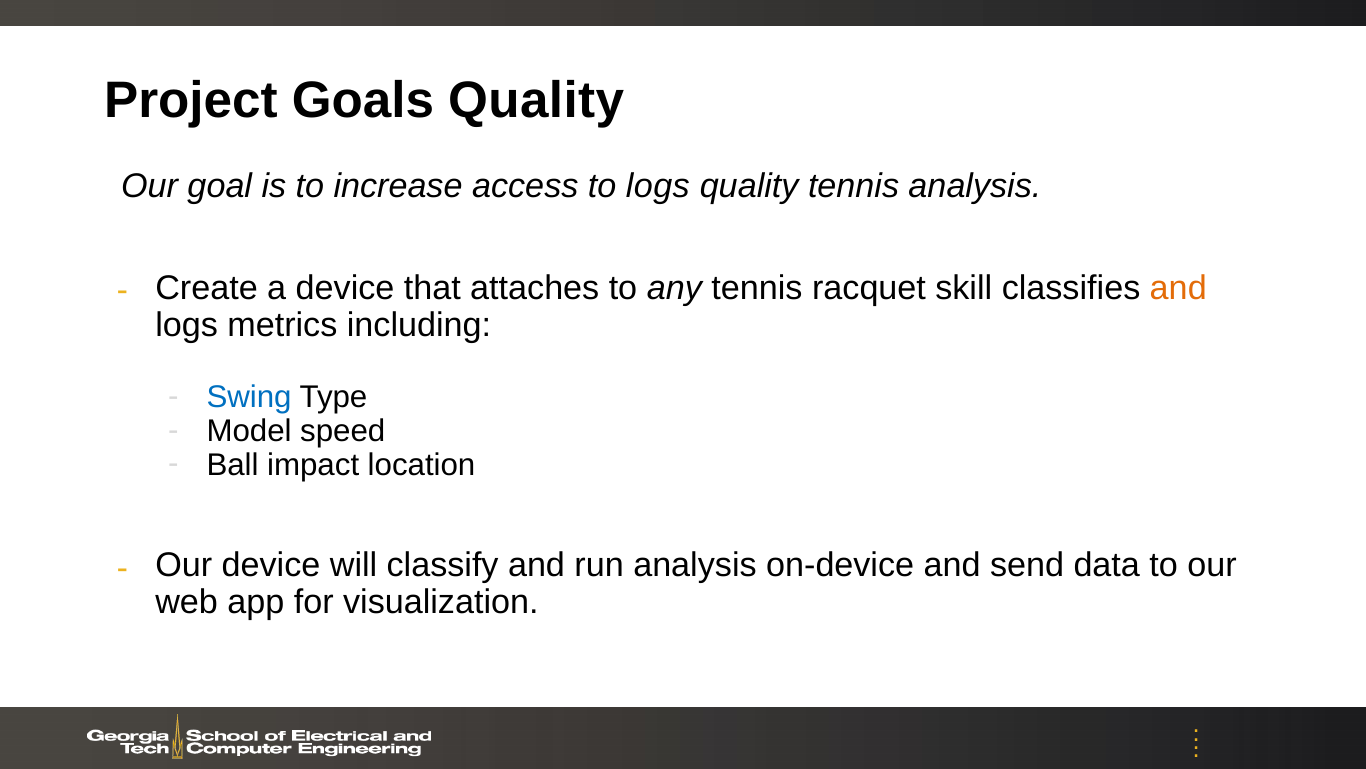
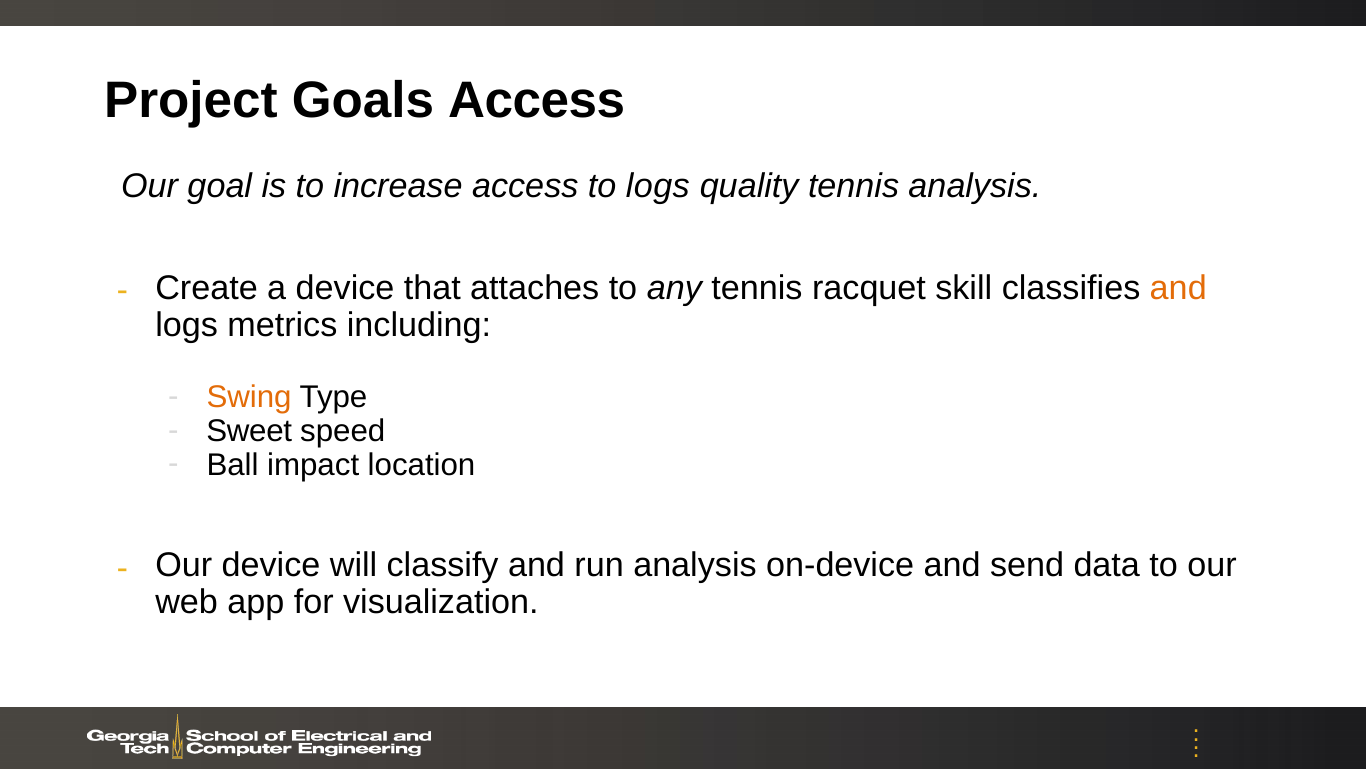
Goals Quality: Quality -> Access (537, 101)
Swing colour: blue -> orange (249, 397)
Model: Model -> Sweet (249, 431)
